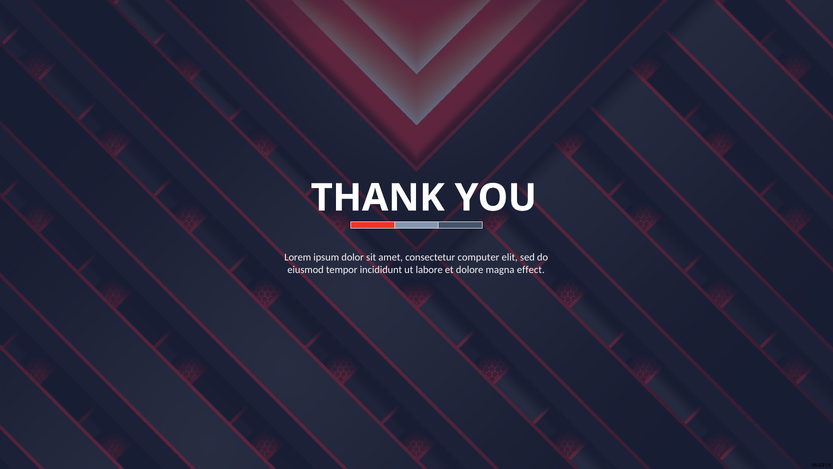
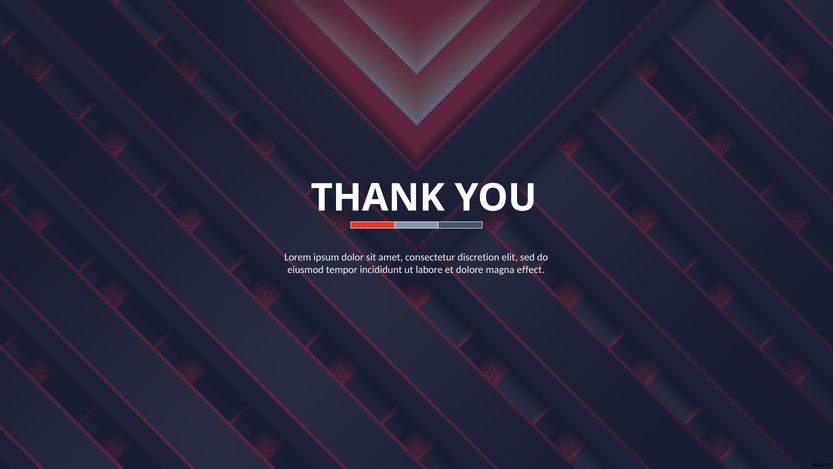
computer: computer -> discretion (478, 257)
